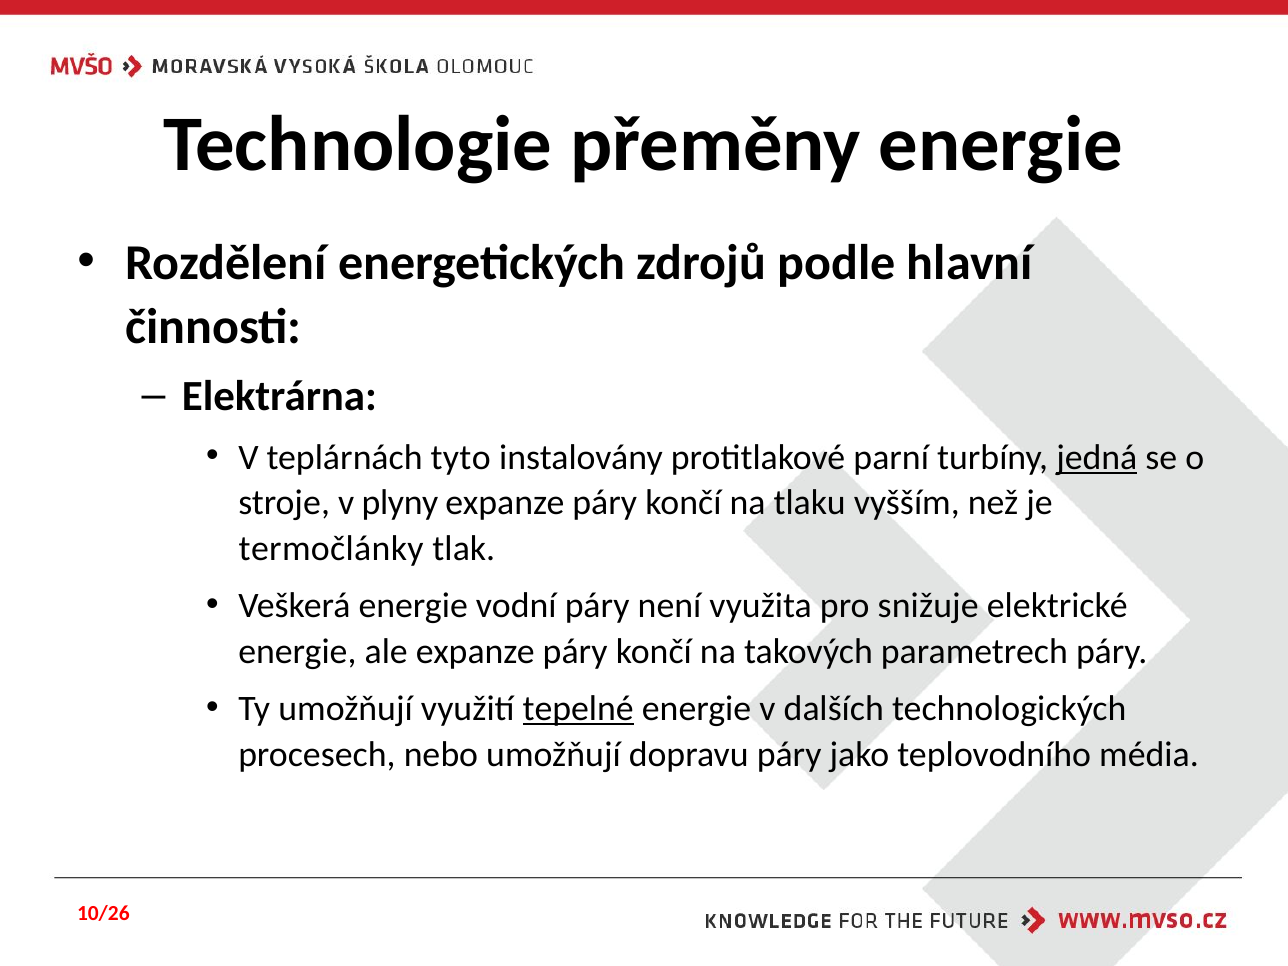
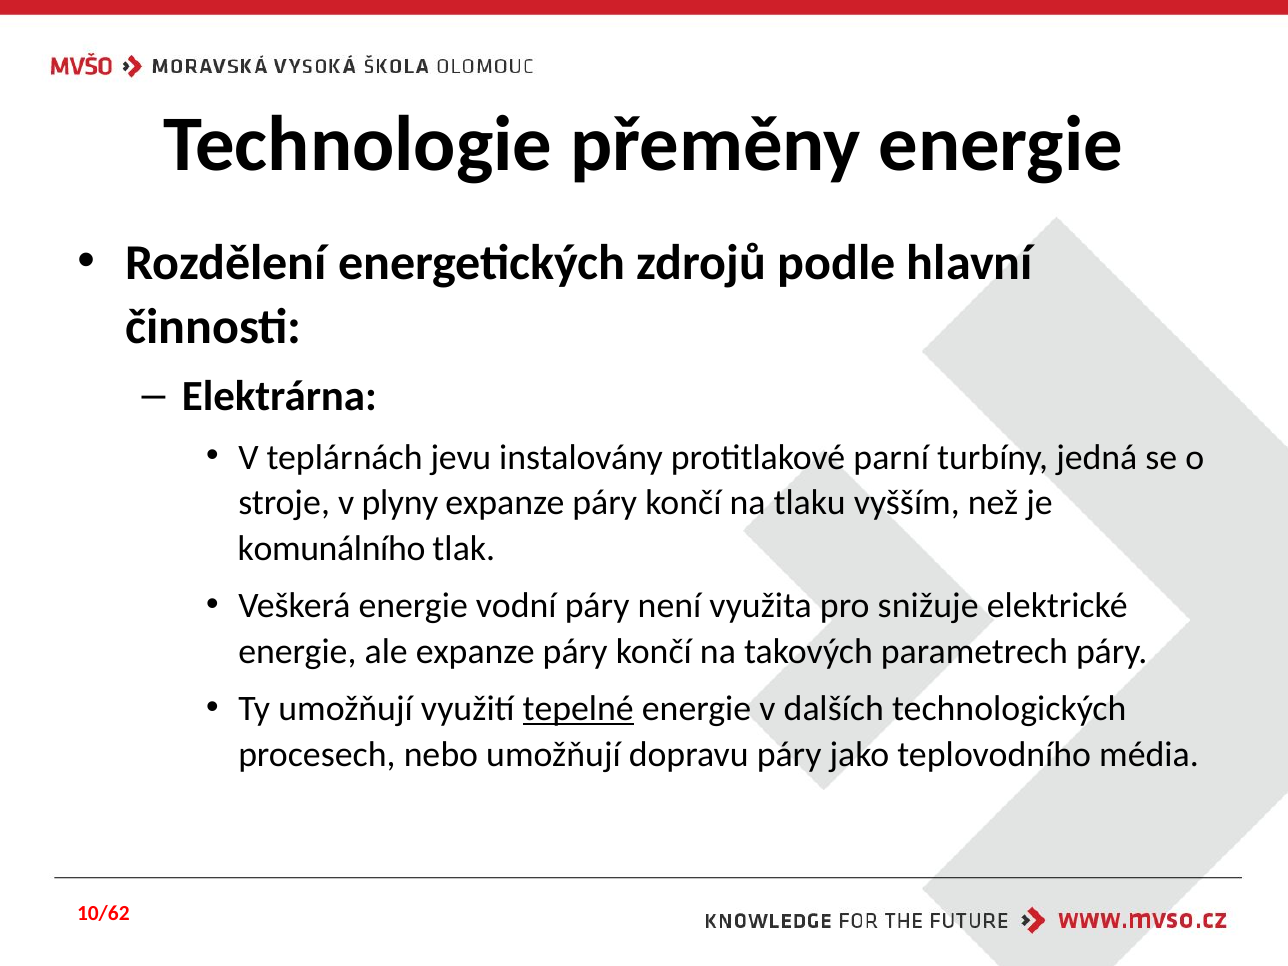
tyto: tyto -> jevu (461, 457)
jedná underline: present -> none (1097, 457)
termočlánky: termočlánky -> komunálního (332, 549)
10/26: 10/26 -> 10/62 (103, 914)
